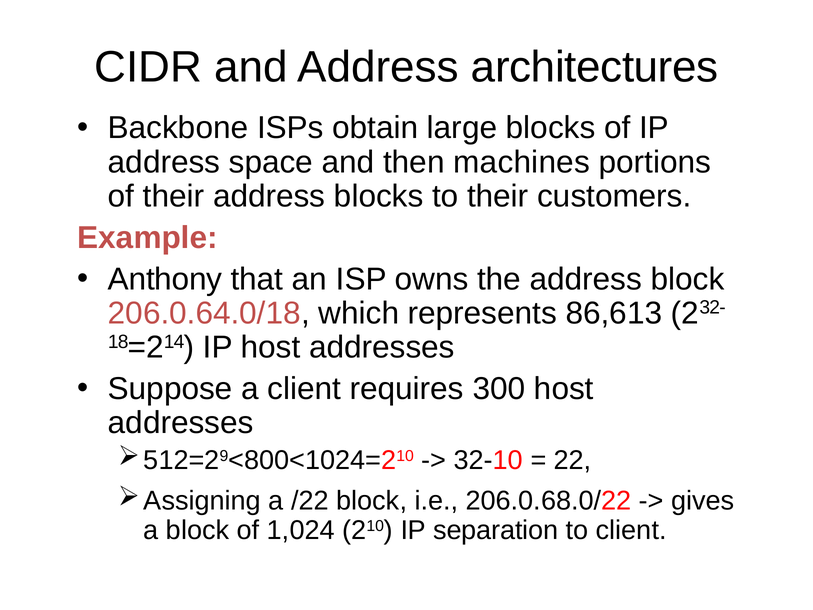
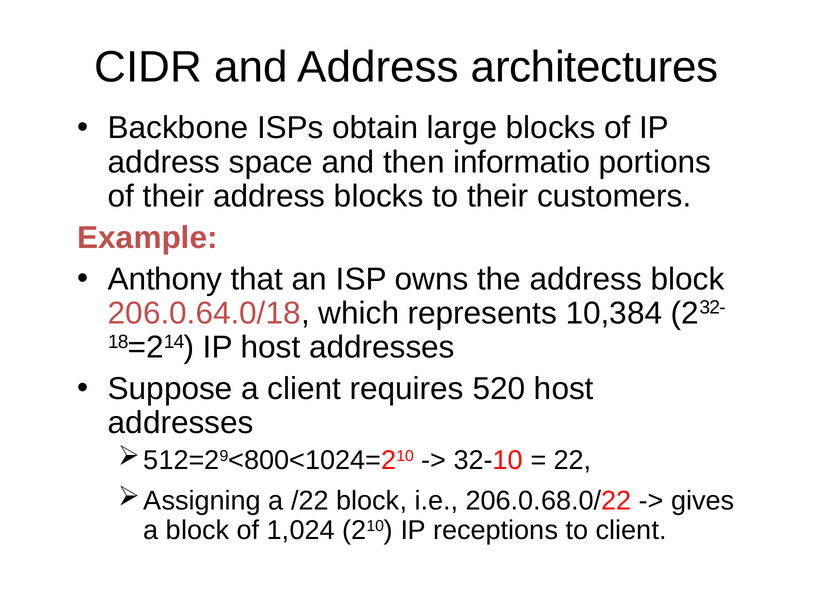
machines: machines -> informatio (522, 162)
86,613: 86,613 -> 10,384 (614, 313)
300: 300 -> 520 (499, 389)
separation: separation -> receptions (496, 530)
